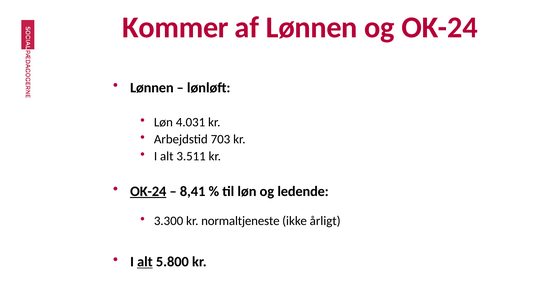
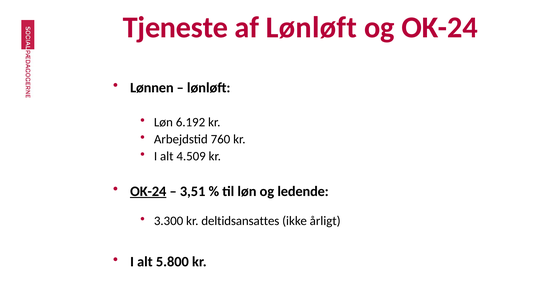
Kommer: Kommer -> Tjeneste (175, 27)
af Lønnen: Lønnen -> Lønløft (311, 27)
4.031: 4.031 -> 6.192 (191, 122)
703: 703 -> 760 (220, 139)
3.511: 3.511 -> 4.509 (191, 156)
8,41: 8,41 -> 3,51 (193, 191)
normaltjeneste: normaltjeneste -> deltidsansattes (240, 221)
alt underline: present -> none (145, 261)
